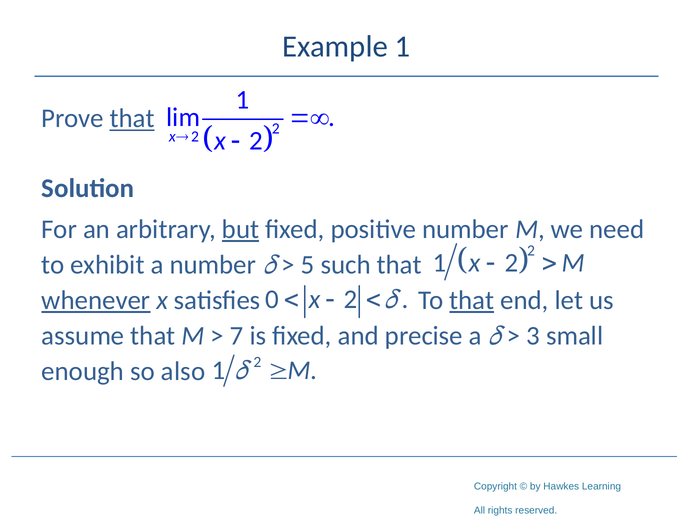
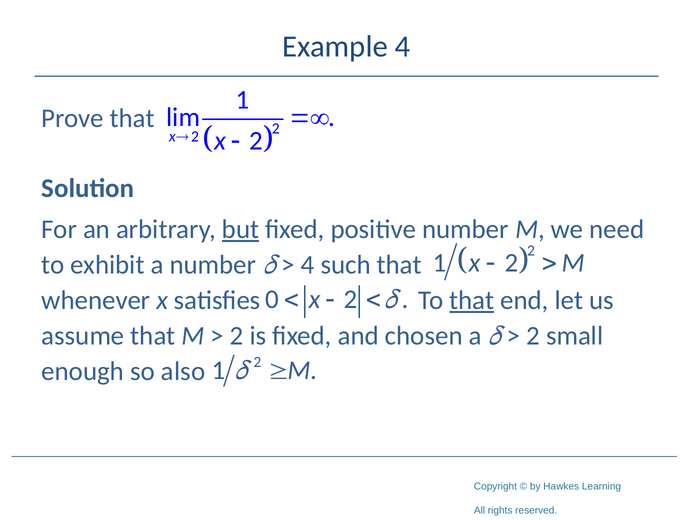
Example 1: 1 -> 4 (403, 47)
that underline: present -> none (132, 118)
5: 5 -> 4 (308, 265)
whenever underline: present -> none (96, 300)
7: 7 -> 2 (237, 336)
precise: precise -> chosen (424, 336)
3: 3 -> 2 (533, 336)
